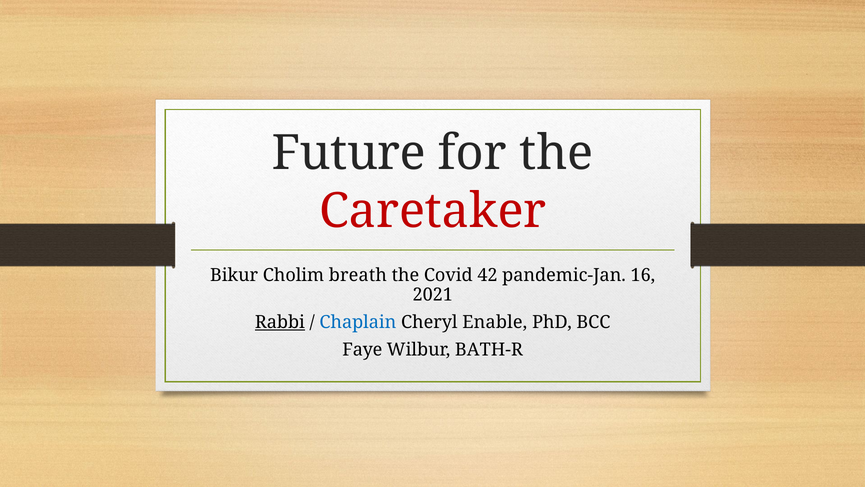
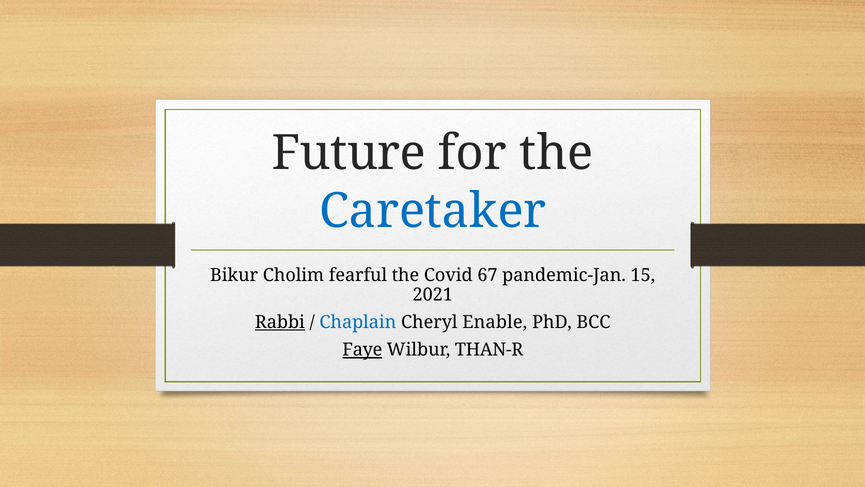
Caretaker colour: red -> blue (433, 211)
breath: breath -> fearful (358, 275)
42: 42 -> 67 (487, 275)
16: 16 -> 15 (643, 275)
Faye underline: none -> present (362, 350)
BATH-R: BATH-R -> THAN-R (489, 350)
